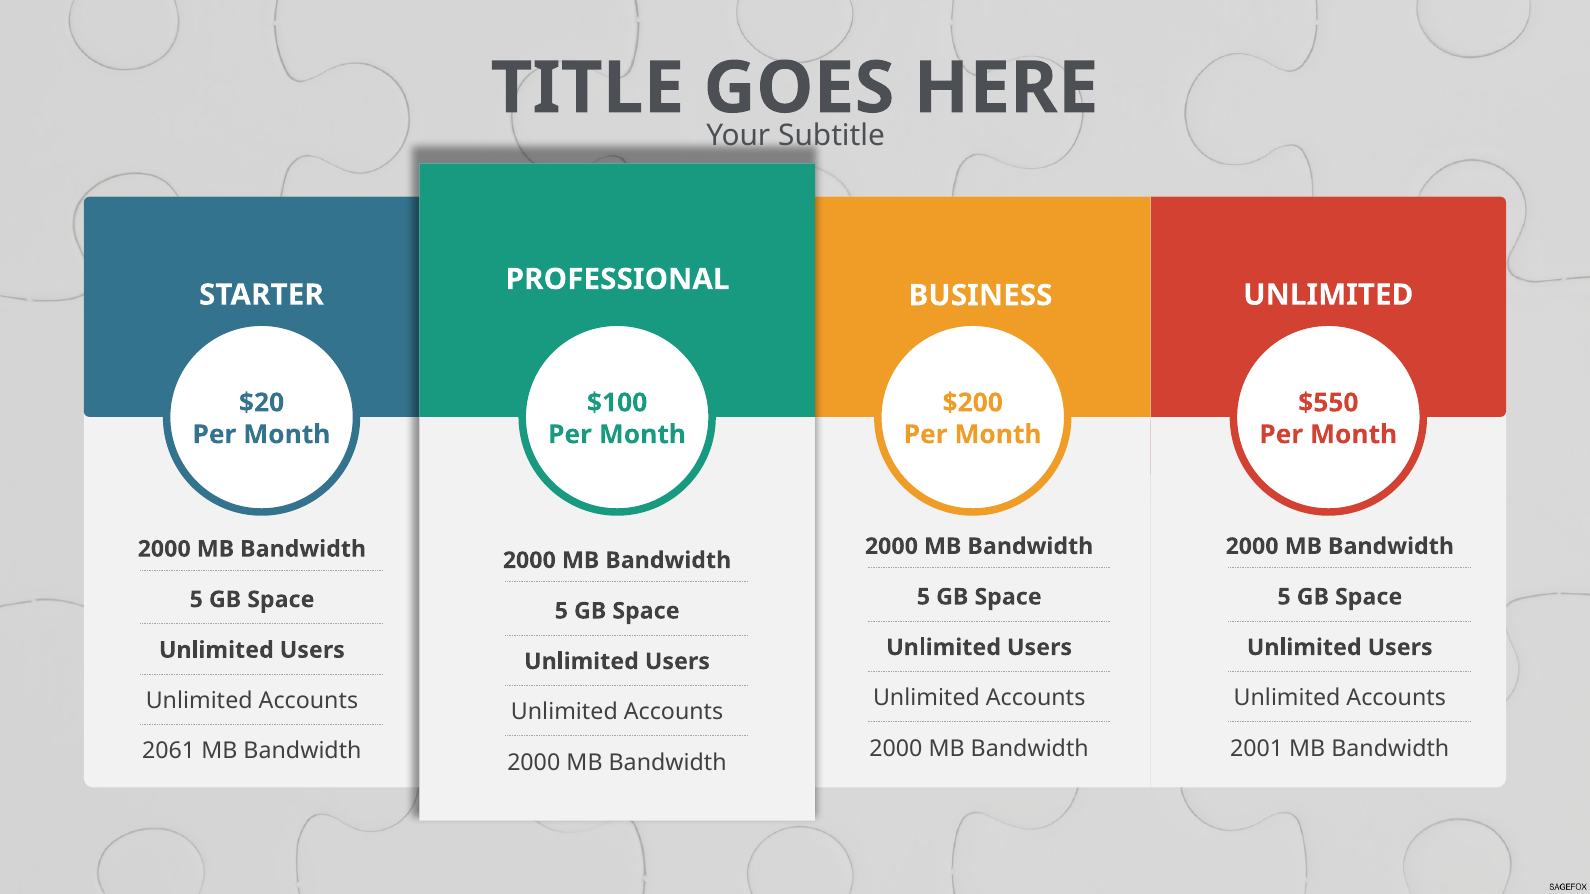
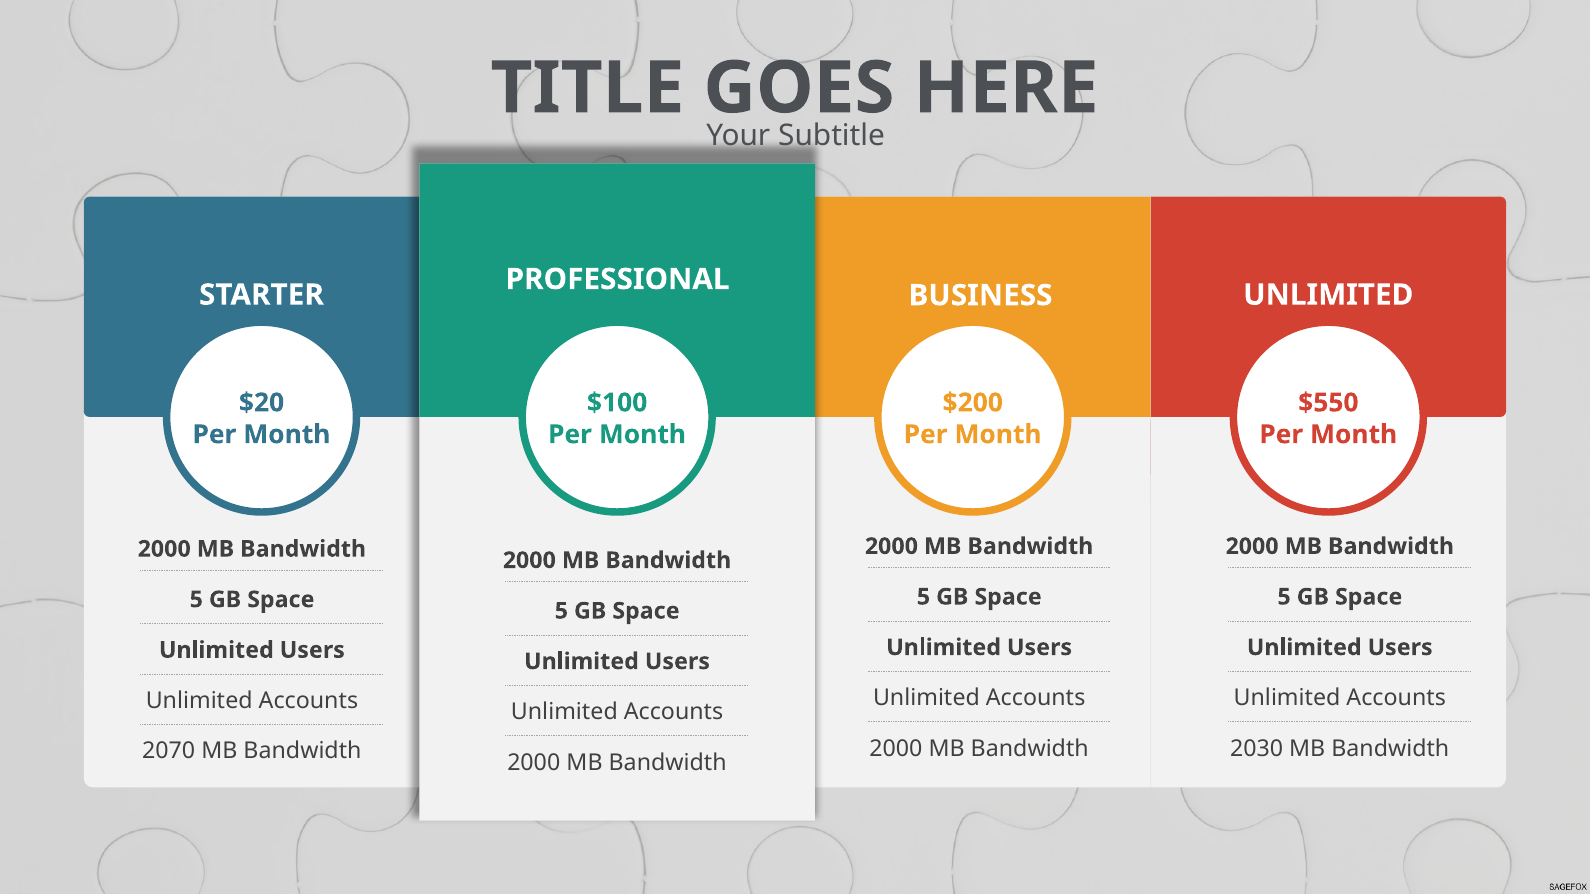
2001: 2001 -> 2030 (1257, 749)
2061: 2061 -> 2070 (169, 752)
